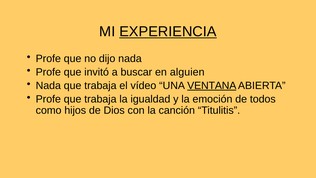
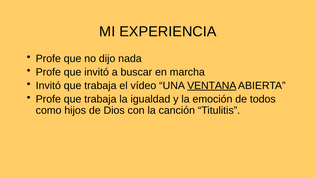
EXPERIENCIA underline: present -> none (168, 32)
alguien: alguien -> marcha (187, 72)
Nada: Nada -> Invitó (48, 86)
